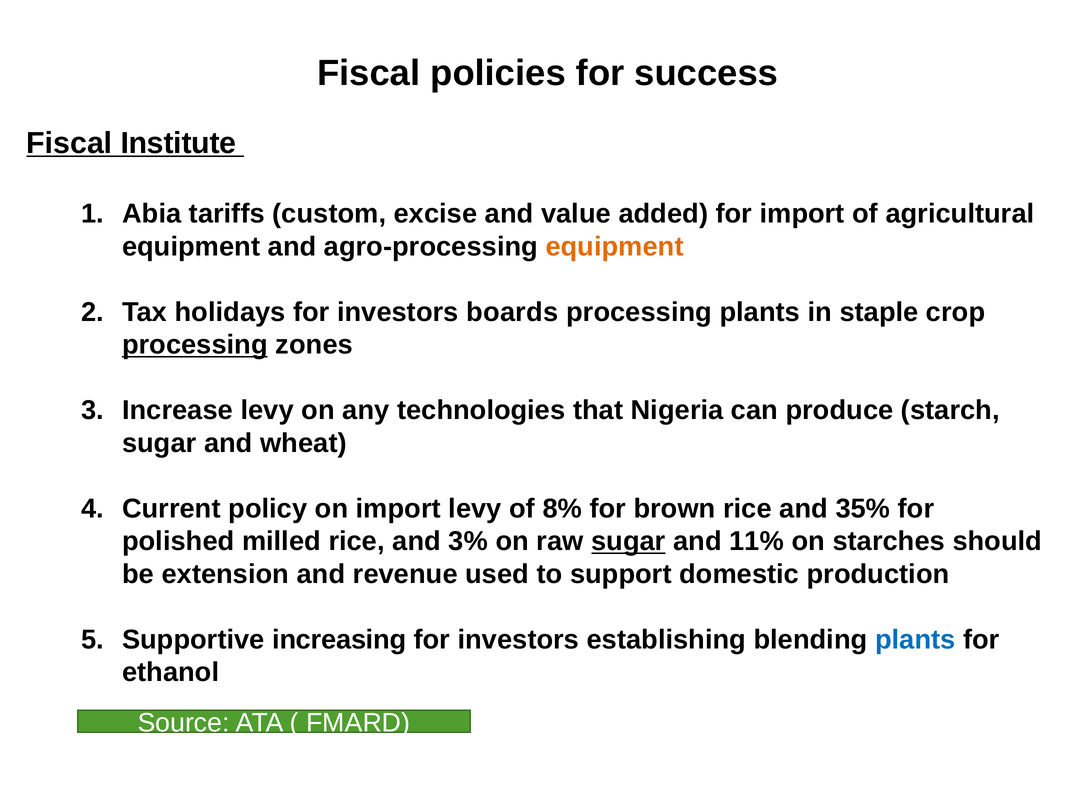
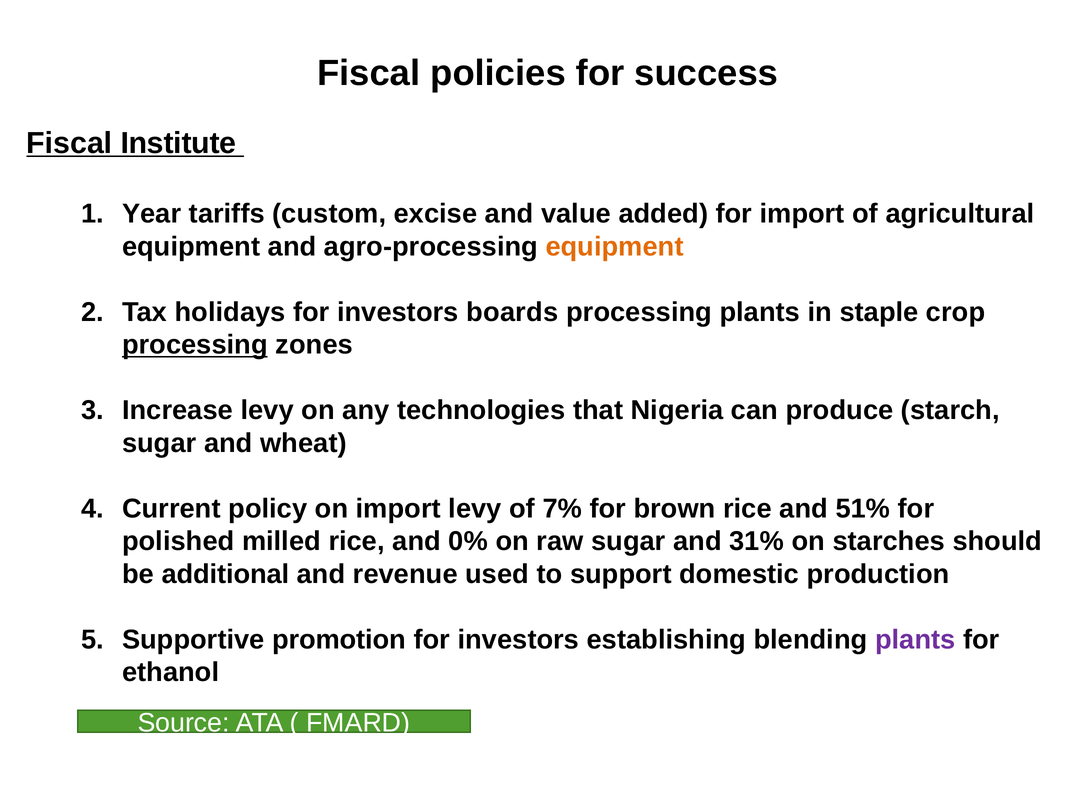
Abia: Abia -> Year (152, 214)
8%: 8% -> 7% (562, 509)
35%: 35% -> 51% (863, 509)
3%: 3% -> 0% (468, 541)
sugar underline: present -> none (628, 541)
11%: 11% -> 31% (757, 541)
extension: extension -> additional (225, 574)
increasing: increasing -> promotion (339, 640)
plants colour: blue -> purple (915, 640)
